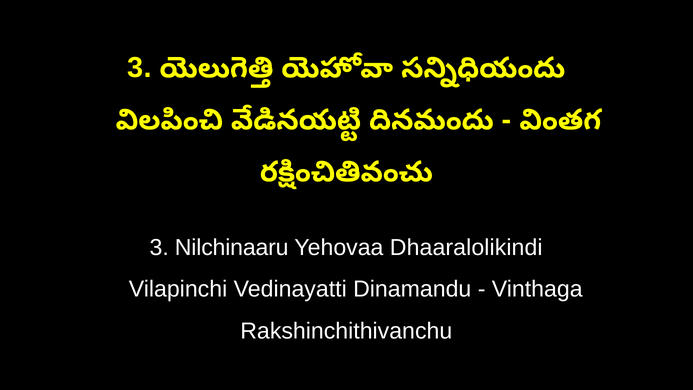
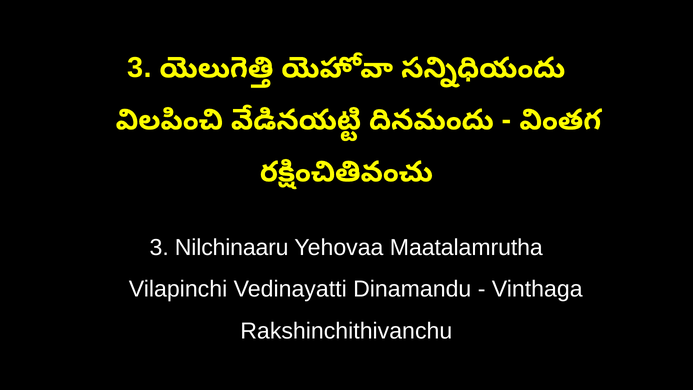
Dhaaralolikindi: Dhaaralolikindi -> Maatalamrutha (466, 248)
